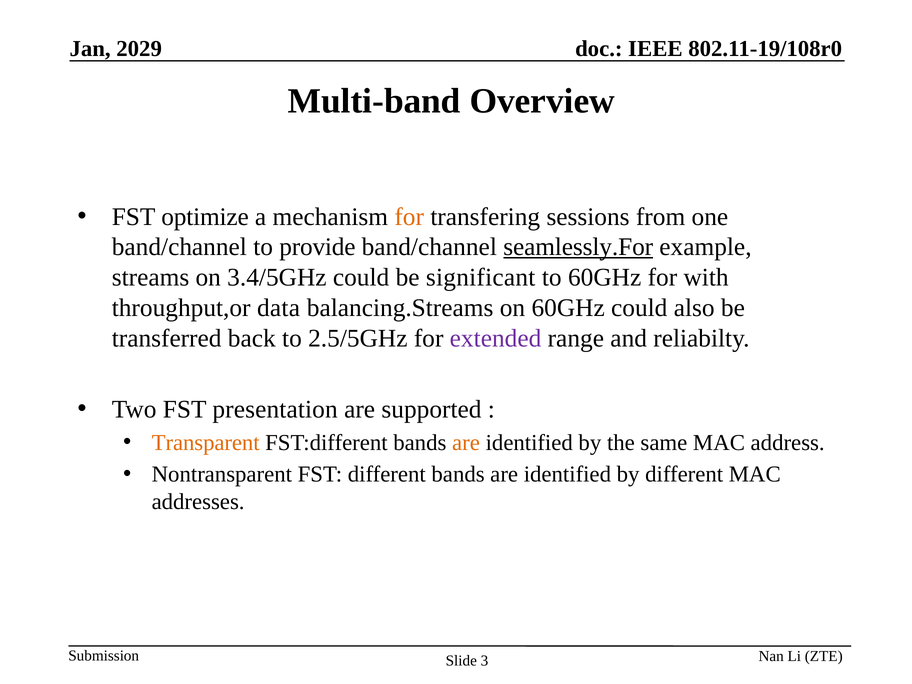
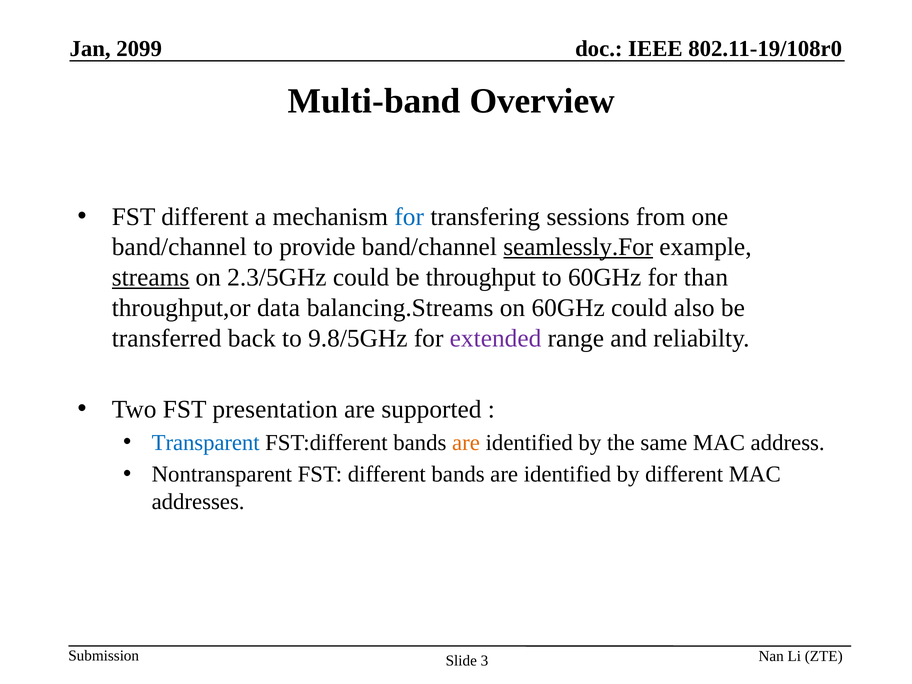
2029: 2029 -> 2099 (139, 49)
optimize: optimize -> different (205, 217)
for colour: orange -> blue (409, 217)
streams underline: none -> present (151, 277)
3.4/5GHz: 3.4/5GHz -> 2.3/5GHz (277, 277)
significant: significant -> throughput (481, 277)
with: with -> than (706, 277)
2.5/5GHz: 2.5/5GHz -> 9.8/5GHz (358, 338)
Transparent colour: orange -> blue (206, 443)
